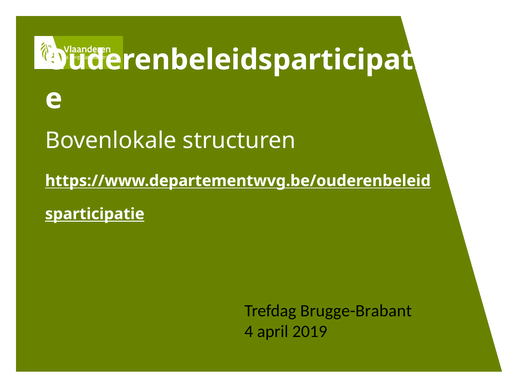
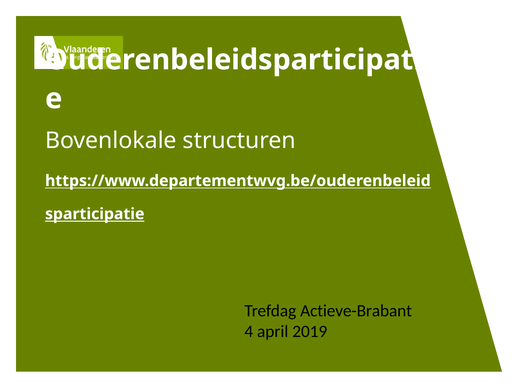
Brugge-Brabant: Brugge-Brabant -> Actieve-Brabant (356, 311)
